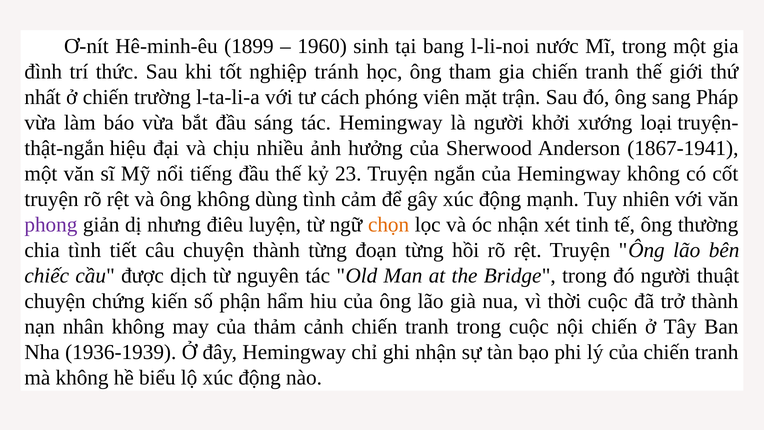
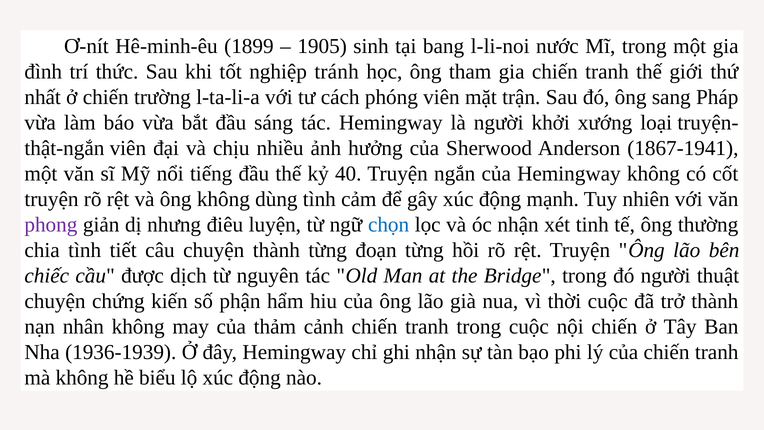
1960: 1960 -> 1905 (322, 46)
hiệu: hiệu -> viên (128, 148)
23: 23 -> 40 (348, 174)
chọn colour: orange -> blue (389, 225)
